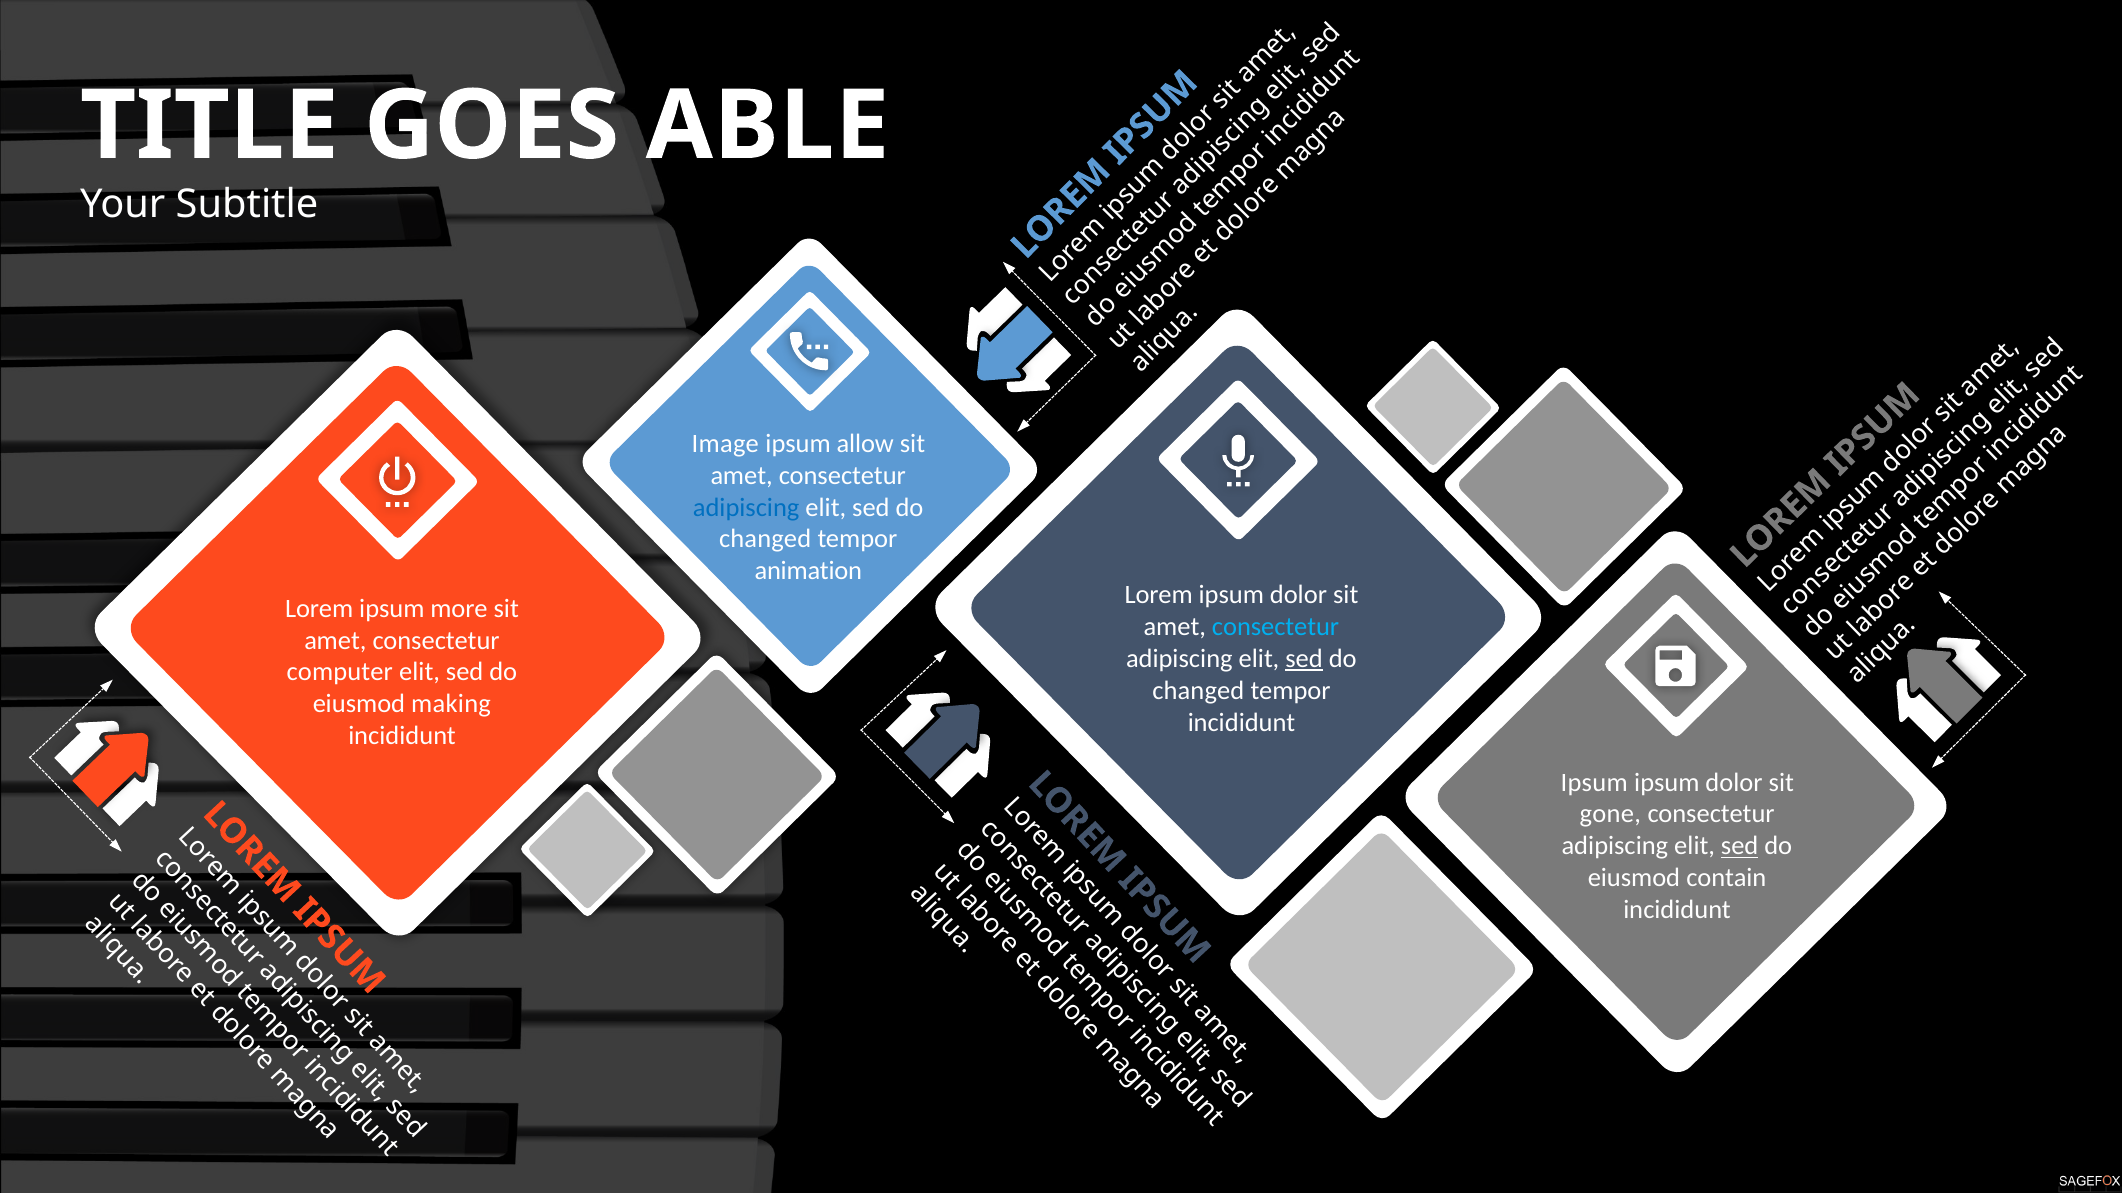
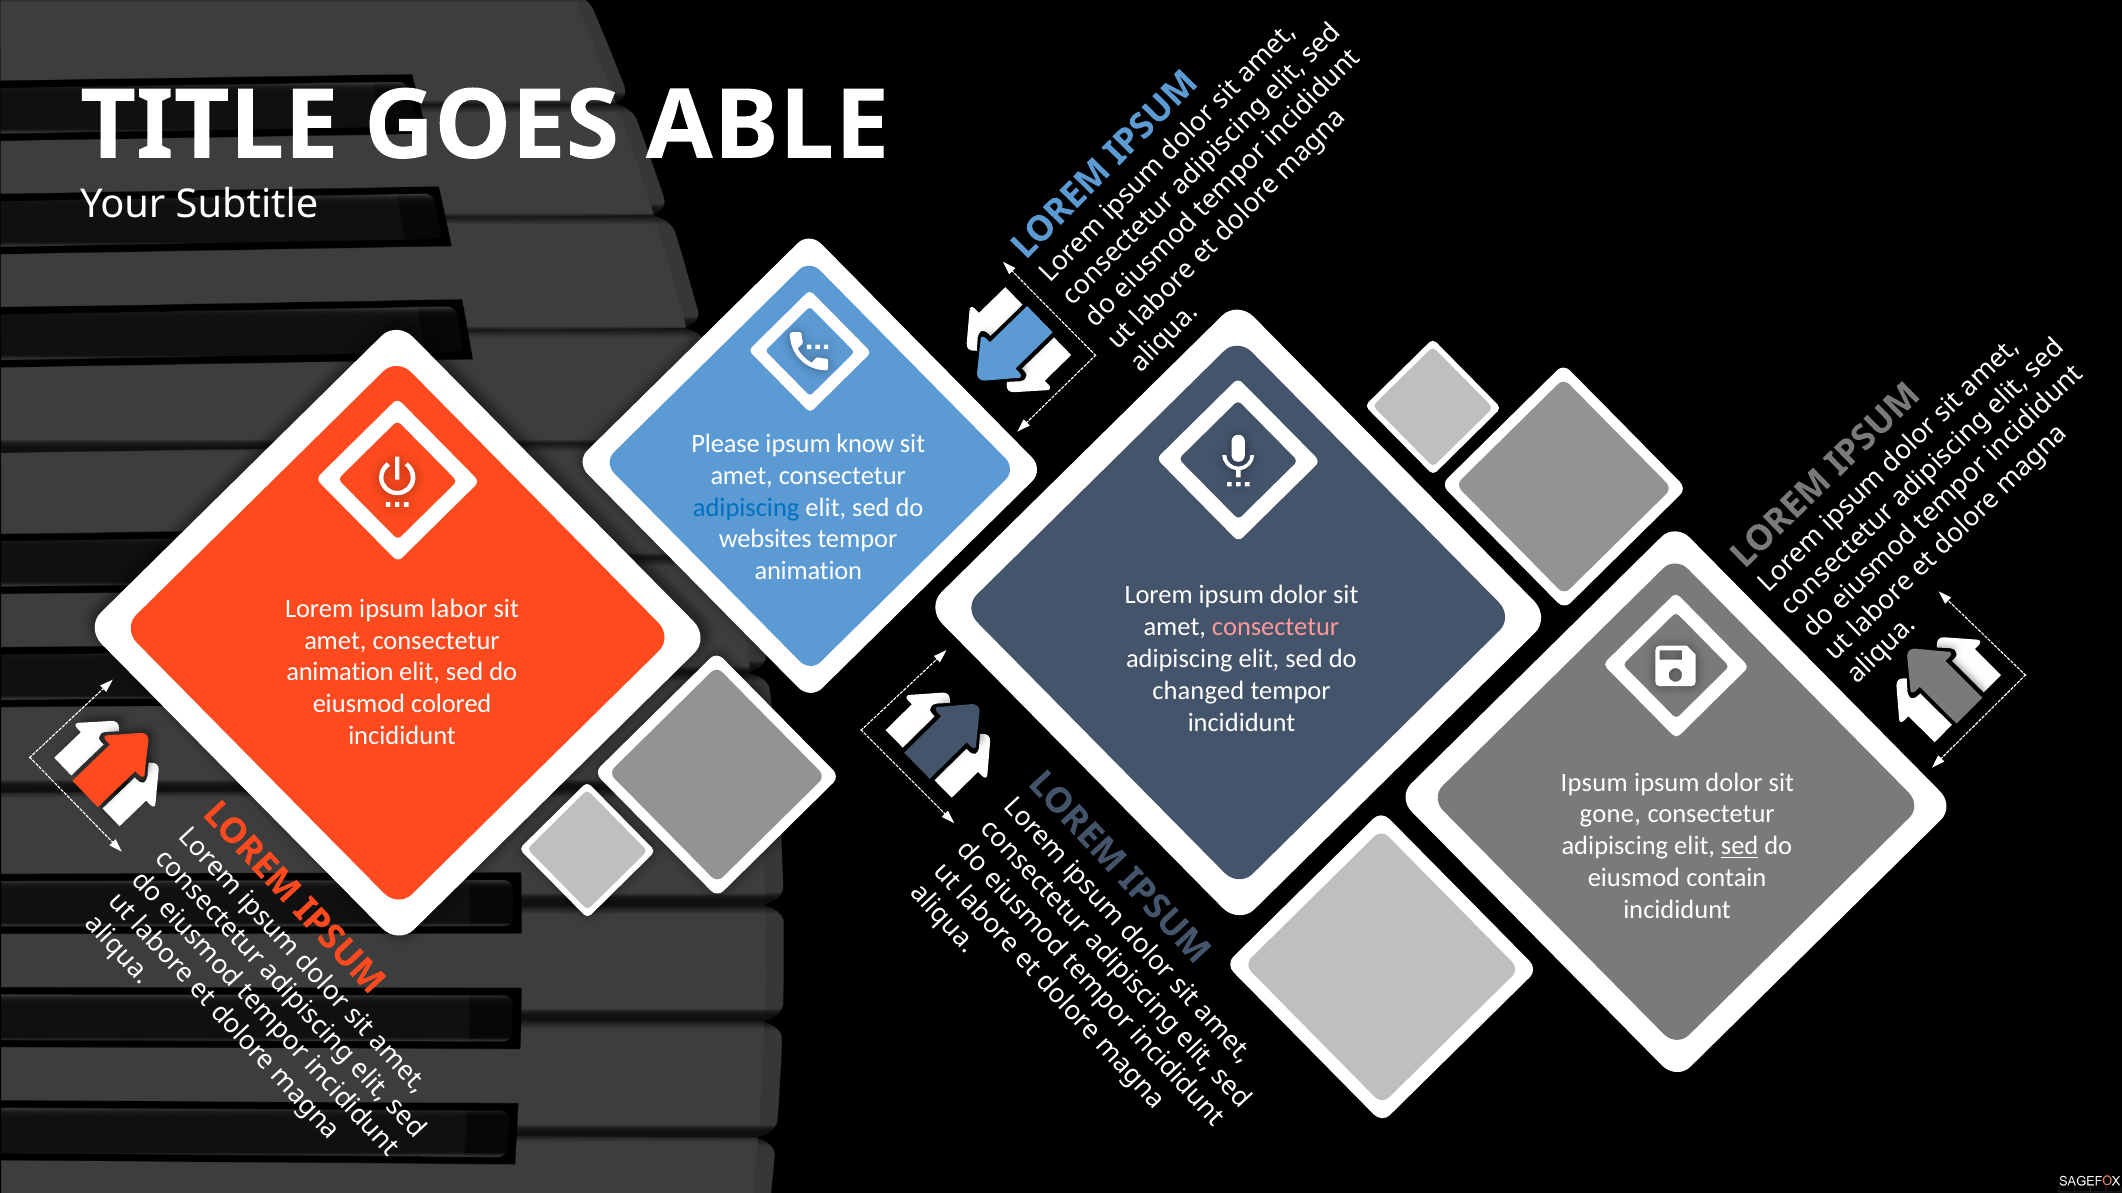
Image: Image -> Please (726, 444)
allow: allow -> know (865, 444)
changed: changed -> websites (765, 539)
more: more -> labor (459, 609)
consectetur colour: light blue -> pink (1276, 627)
sed underline: present -> none (1304, 659)
computer: computer -> animation (340, 673)
making: making -> colored (451, 704)
